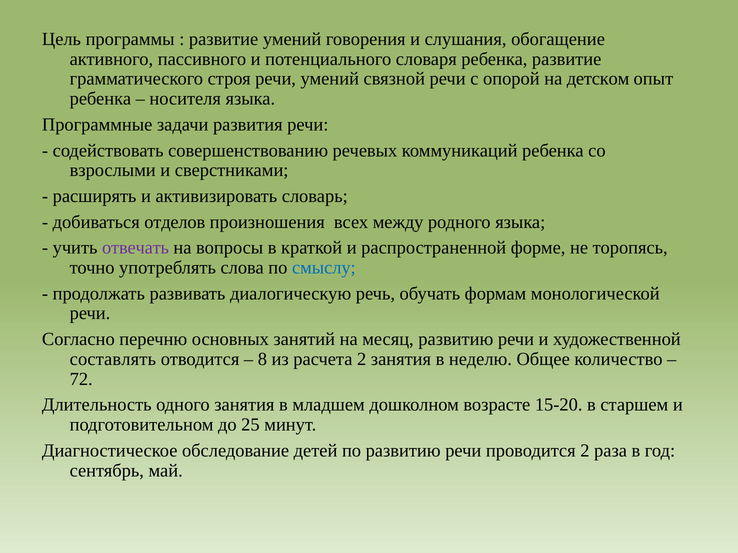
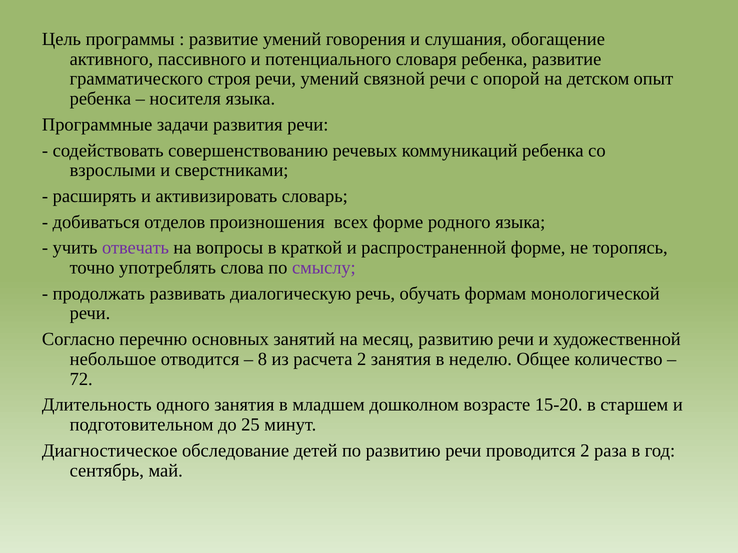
всех между: между -> форме (398, 222)
смыслу colour: blue -> purple (324, 268)
составлять: составлять -> небольшое (113, 359)
